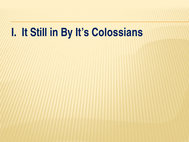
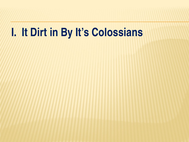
Still: Still -> Dirt (39, 32)
